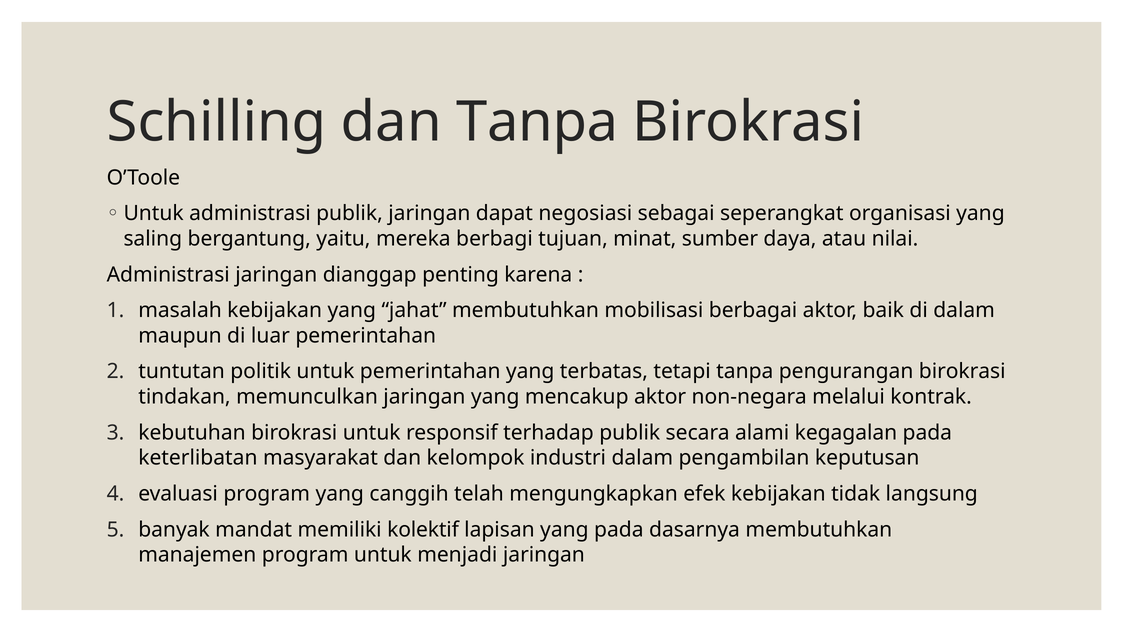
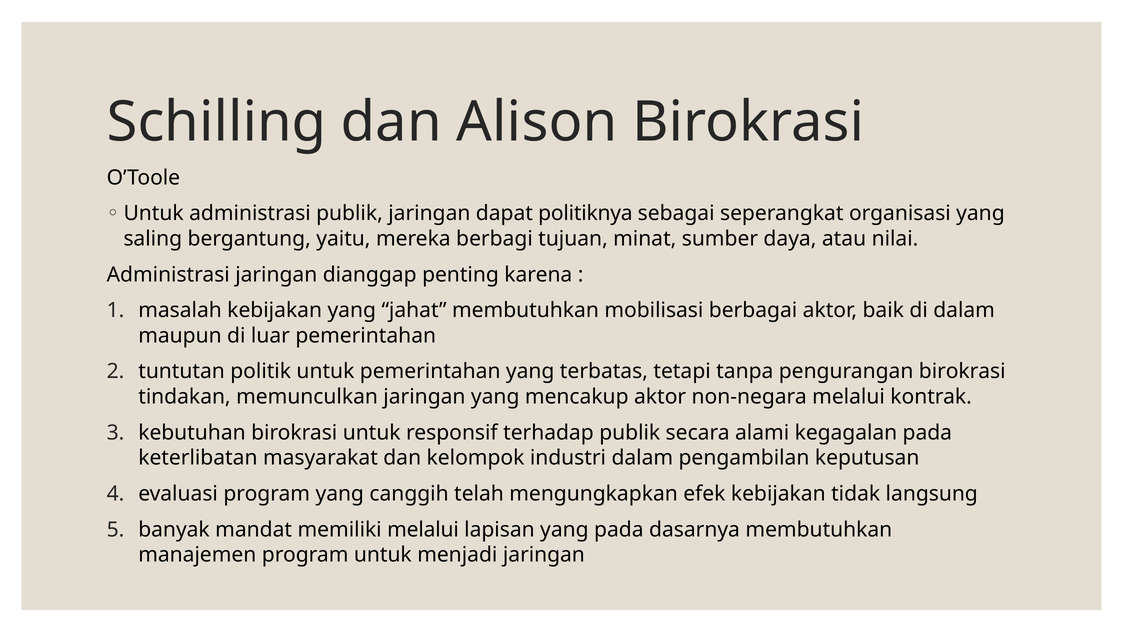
dan Tanpa: Tanpa -> Alison (537, 122)
negosiasi: negosiasi -> politiknya (585, 213)
memiliki kolektif: kolektif -> melalui (423, 529)
